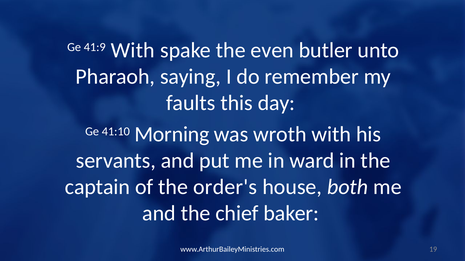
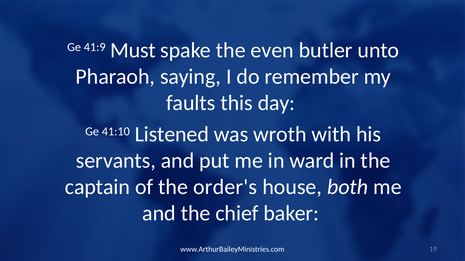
41:9 With: With -> Must (133, 50)
Morning: Morning -> Listened (172, 135)
